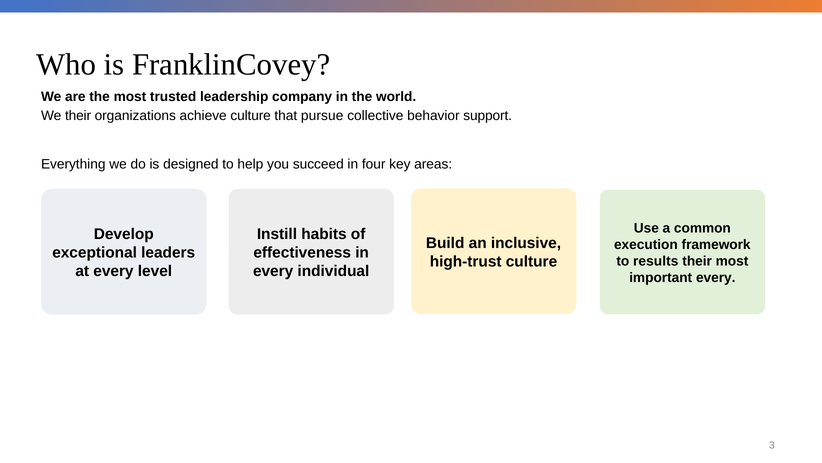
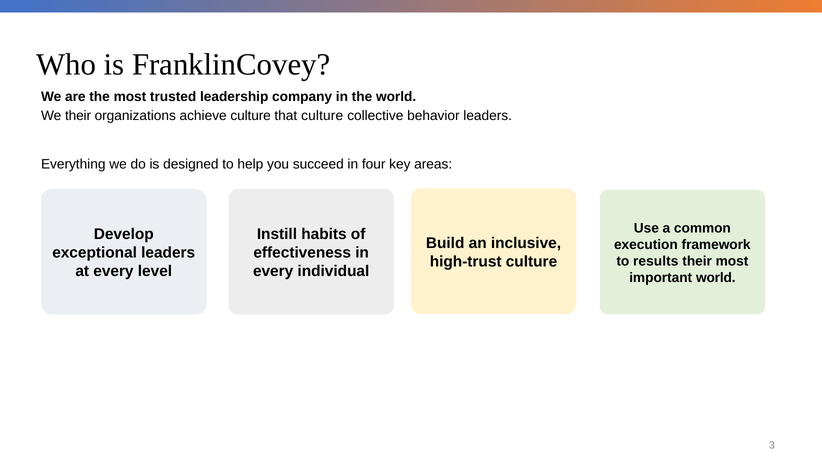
that pursue: pursue -> culture (322, 116)
behavior support: support -> leaders (488, 116)
important every: every -> world (716, 277)
